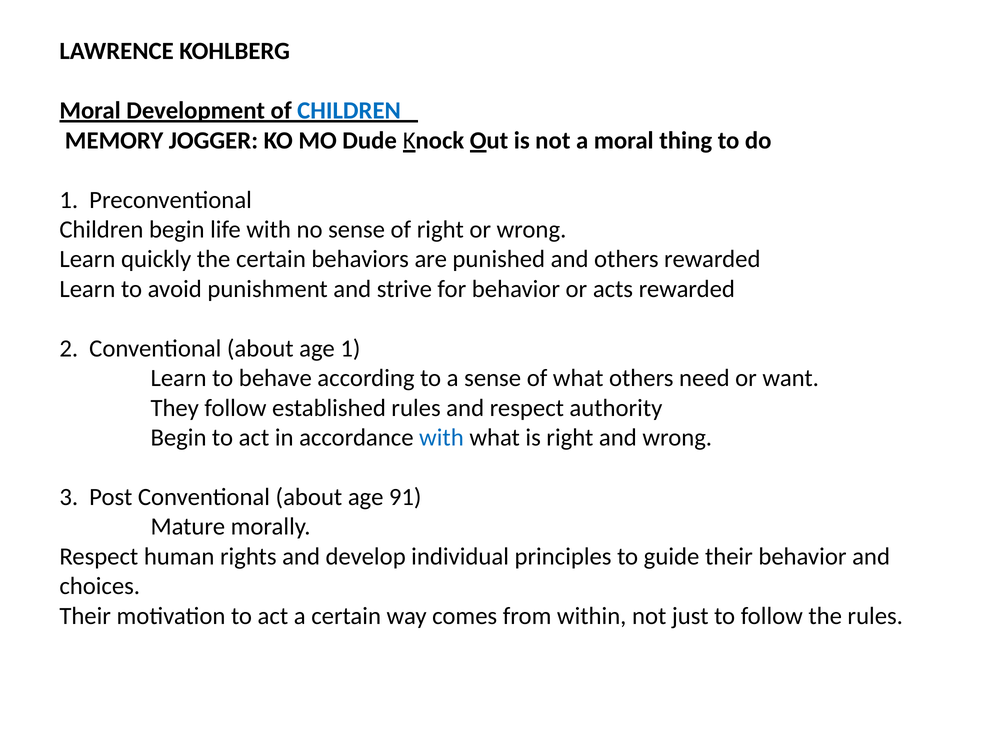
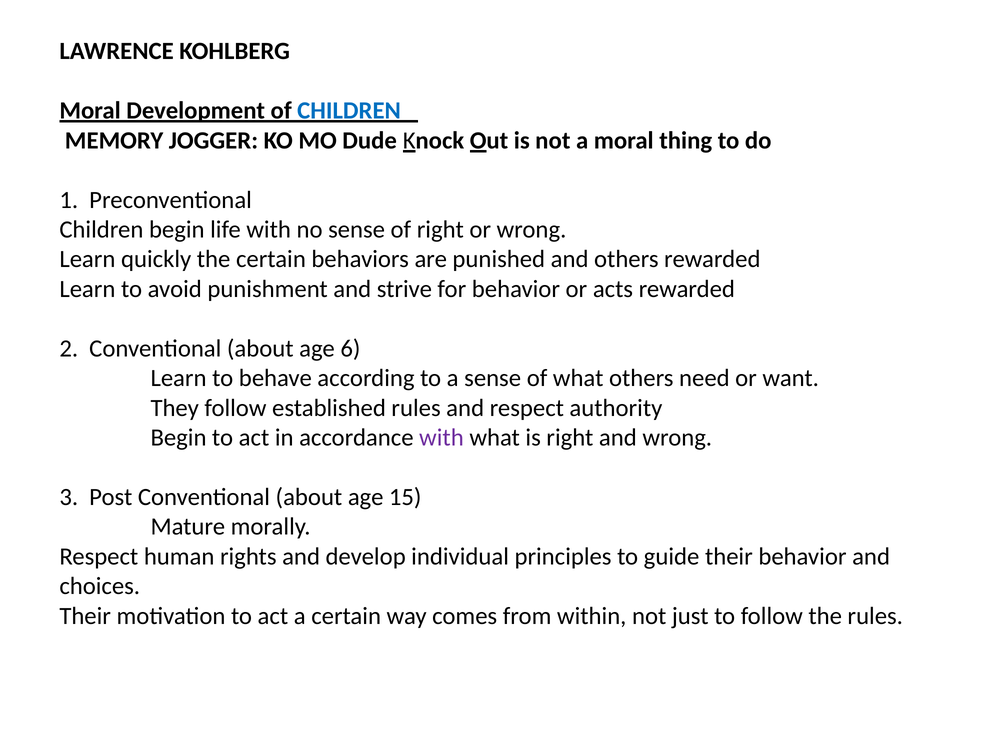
age 1: 1 -> 6 (350, 348)
with colour: blue -> purple (441, 437)
91: 91 -> 15 (405, 497)
